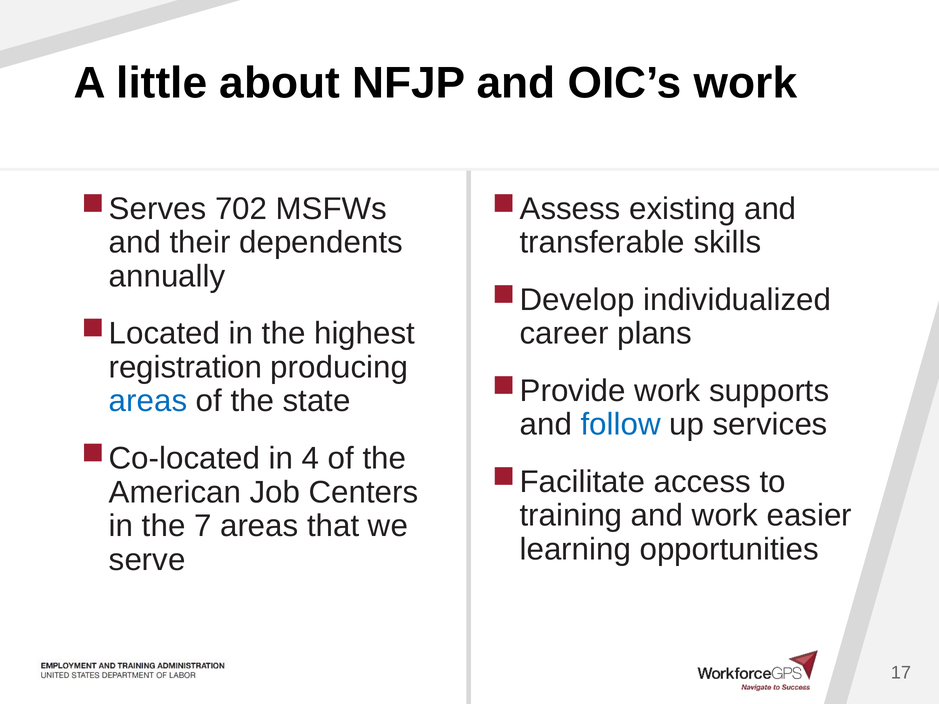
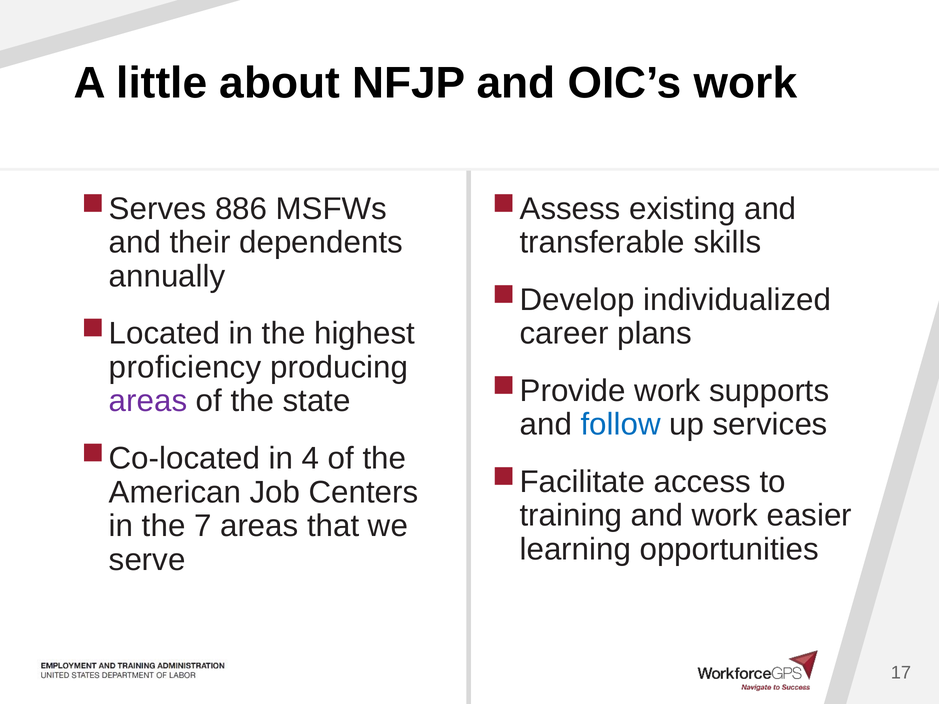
702: 702 -> 886 (241, 209)
registration: registration -> proficiency (185, 368)
areas colour: blue -> purple (148, 401)
